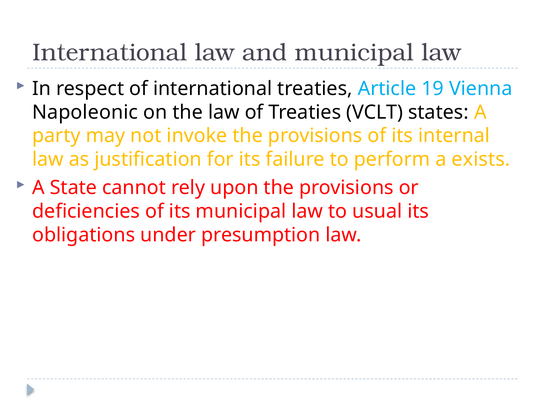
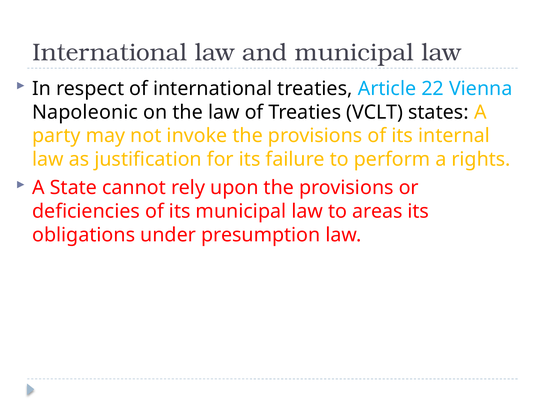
19: 19 -> 22 (433, 89)
exists: exists -> rights (481, 159)
usual: usual -> areas (377, 211)
